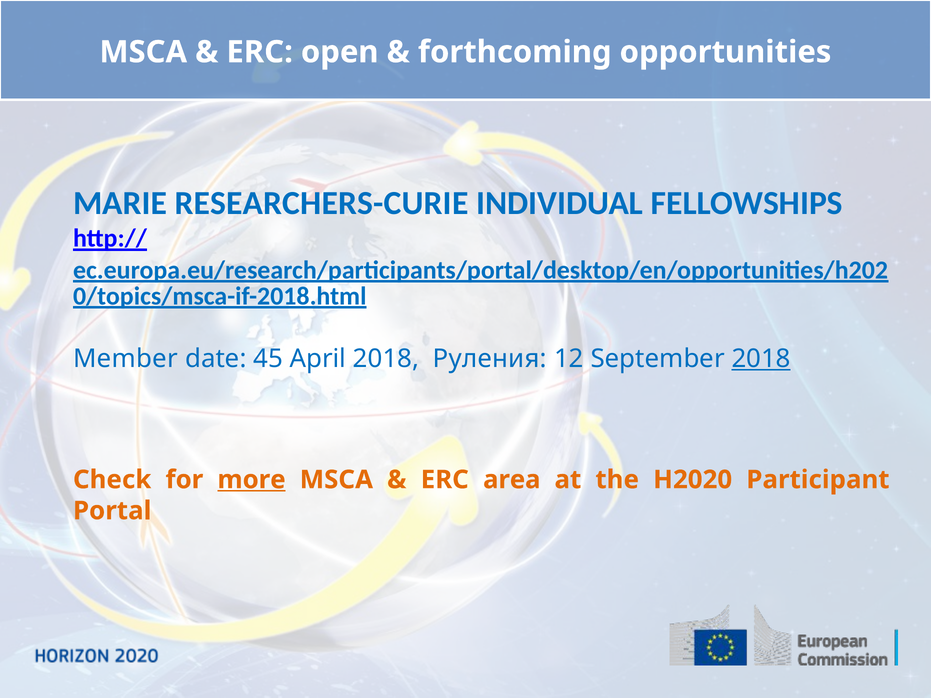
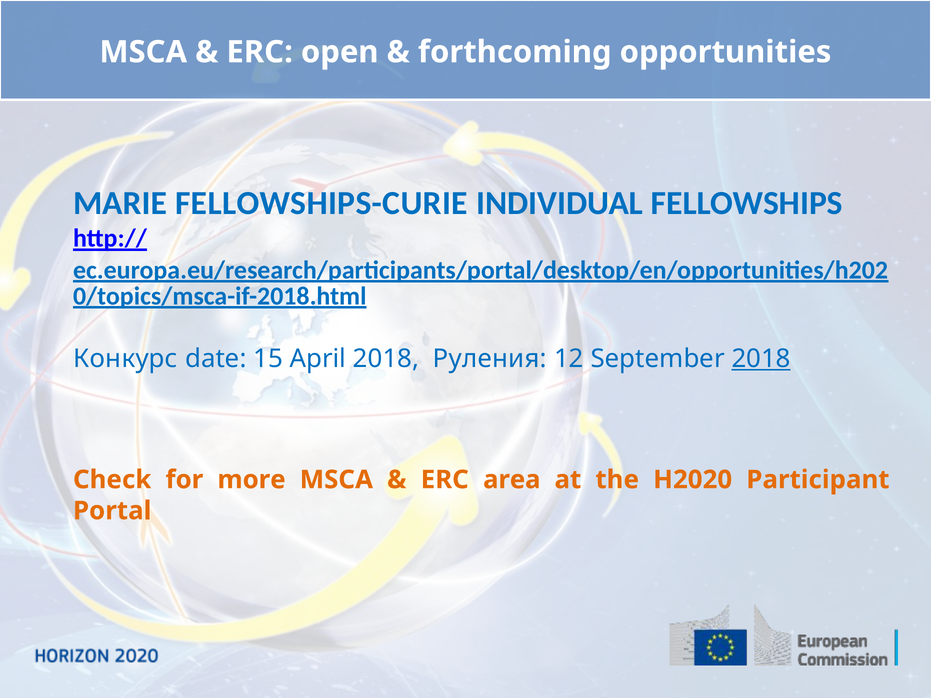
RESEARCHERS-CURIE: RESEARCHERS-CURIE -> FELLOWSHIPS-CURIE (321, 203)
Member: Member -> Конкурс (126, 359)
45: 45 -> 15 (268, 359)
more underline: present -> none (252, 480)
